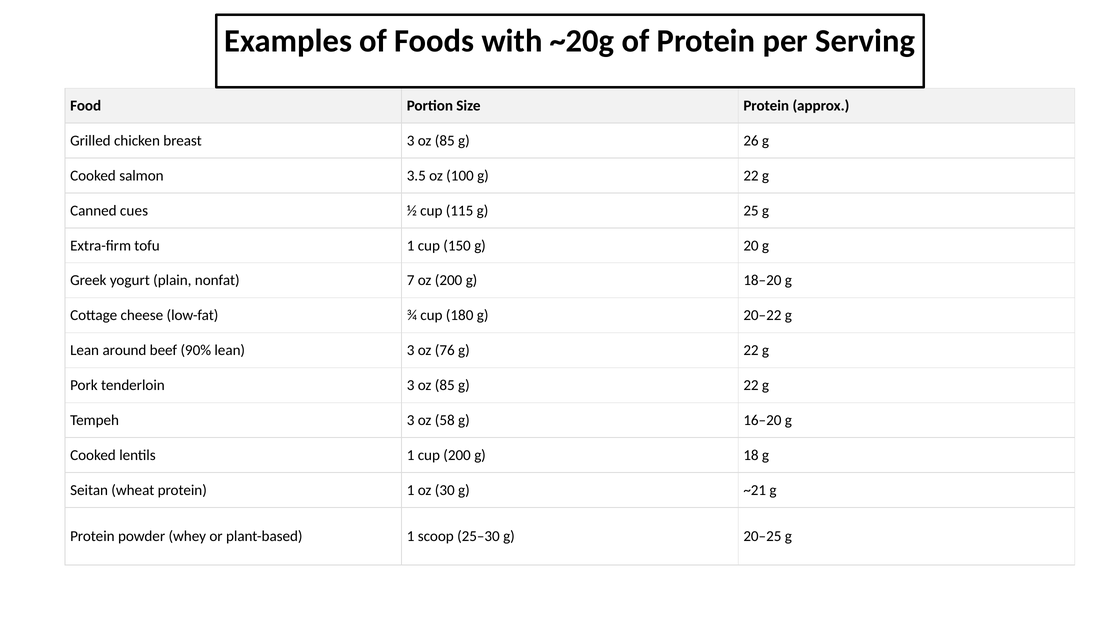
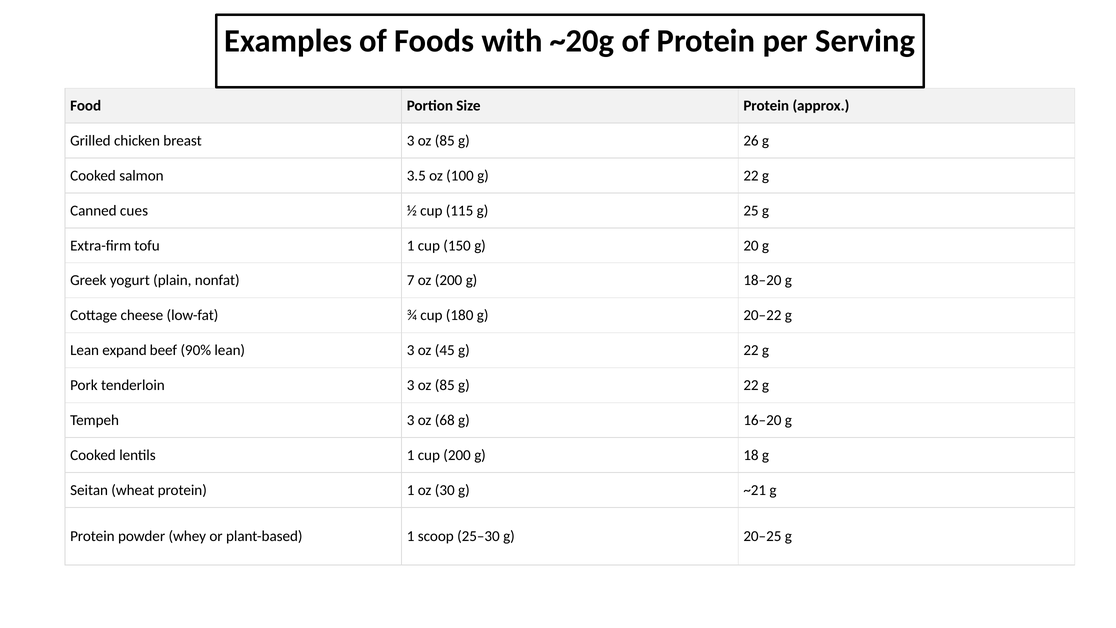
around: around -> expand (125, 350)
76: 76 -> 45 (445, 350)
58: 58 -> 68 (445, 420)
